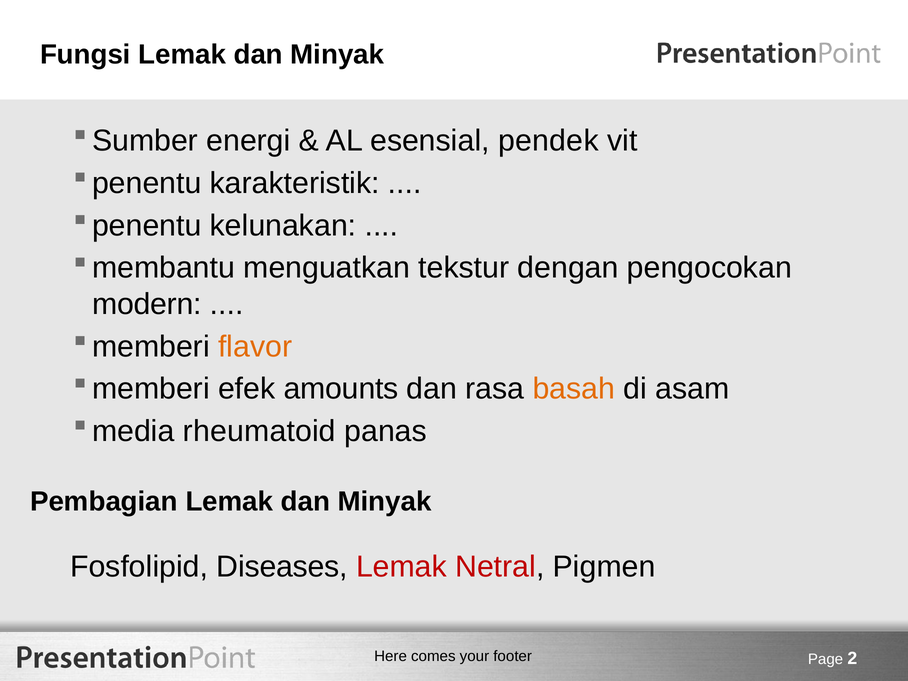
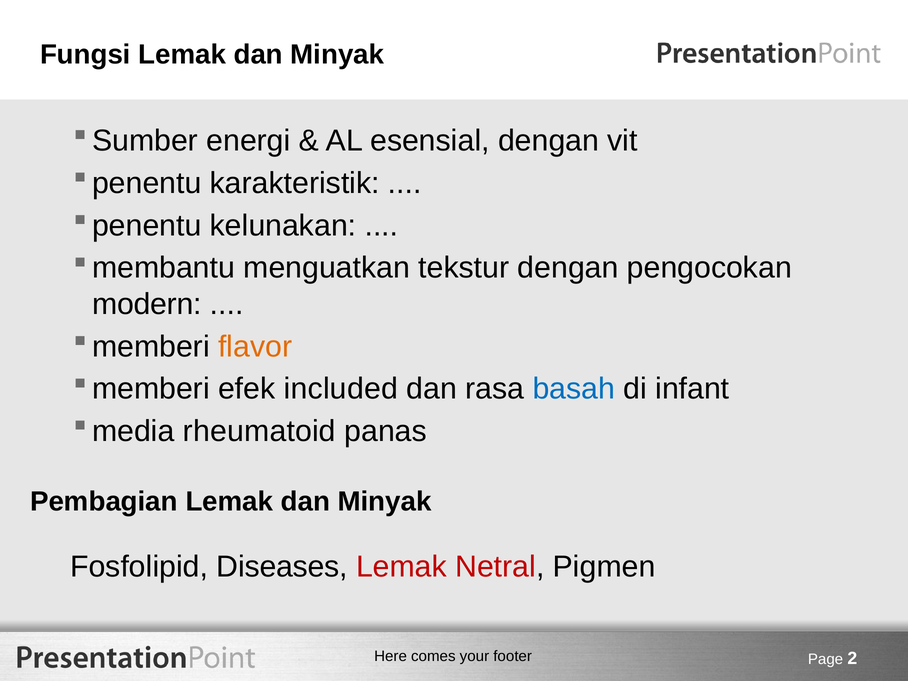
esensial pendek: pendek -> dengan (549, 141)
amounts: amounts -> included (341, 389)
basah colour: orange -> blue (574, 389)
asam: asam -> infant (692, 389)
